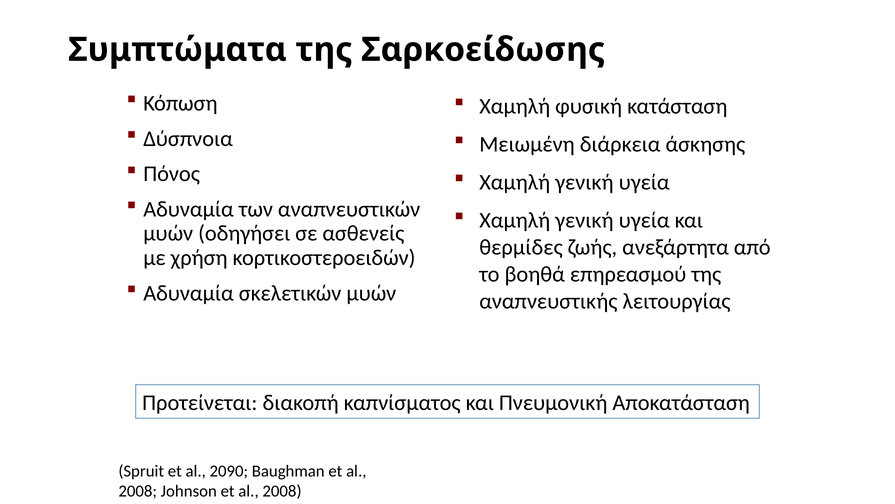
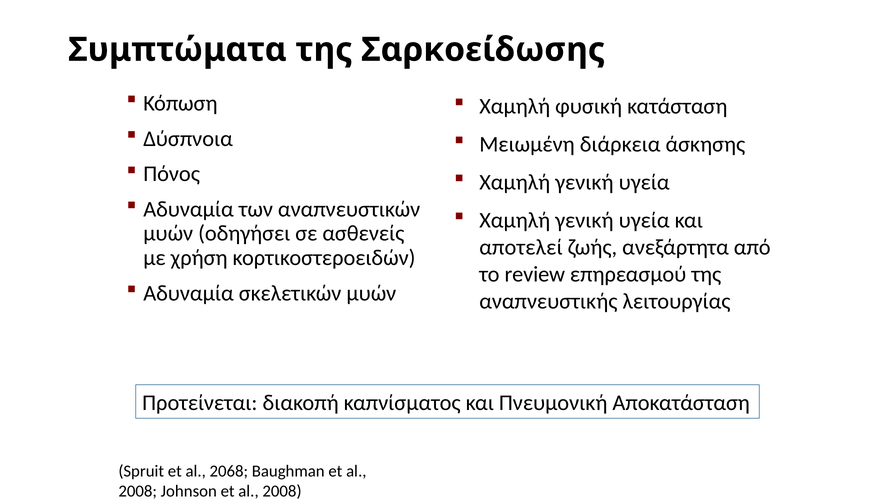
θερμίδες: θερμίδες -> αποτελεί (521, 247)
βοηθά: βοηθά -> review (535, 274)
2090: 2090 -> 2068 (229, 471)
